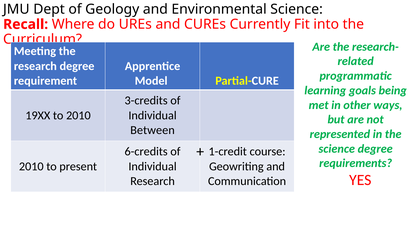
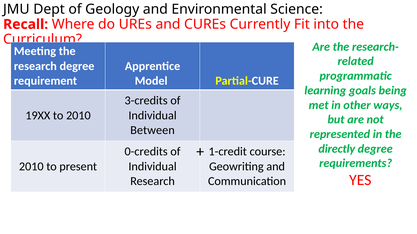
science: science -> directly (337, 149)
6-credits: 6-credits -> 0-credits (146, 152)
